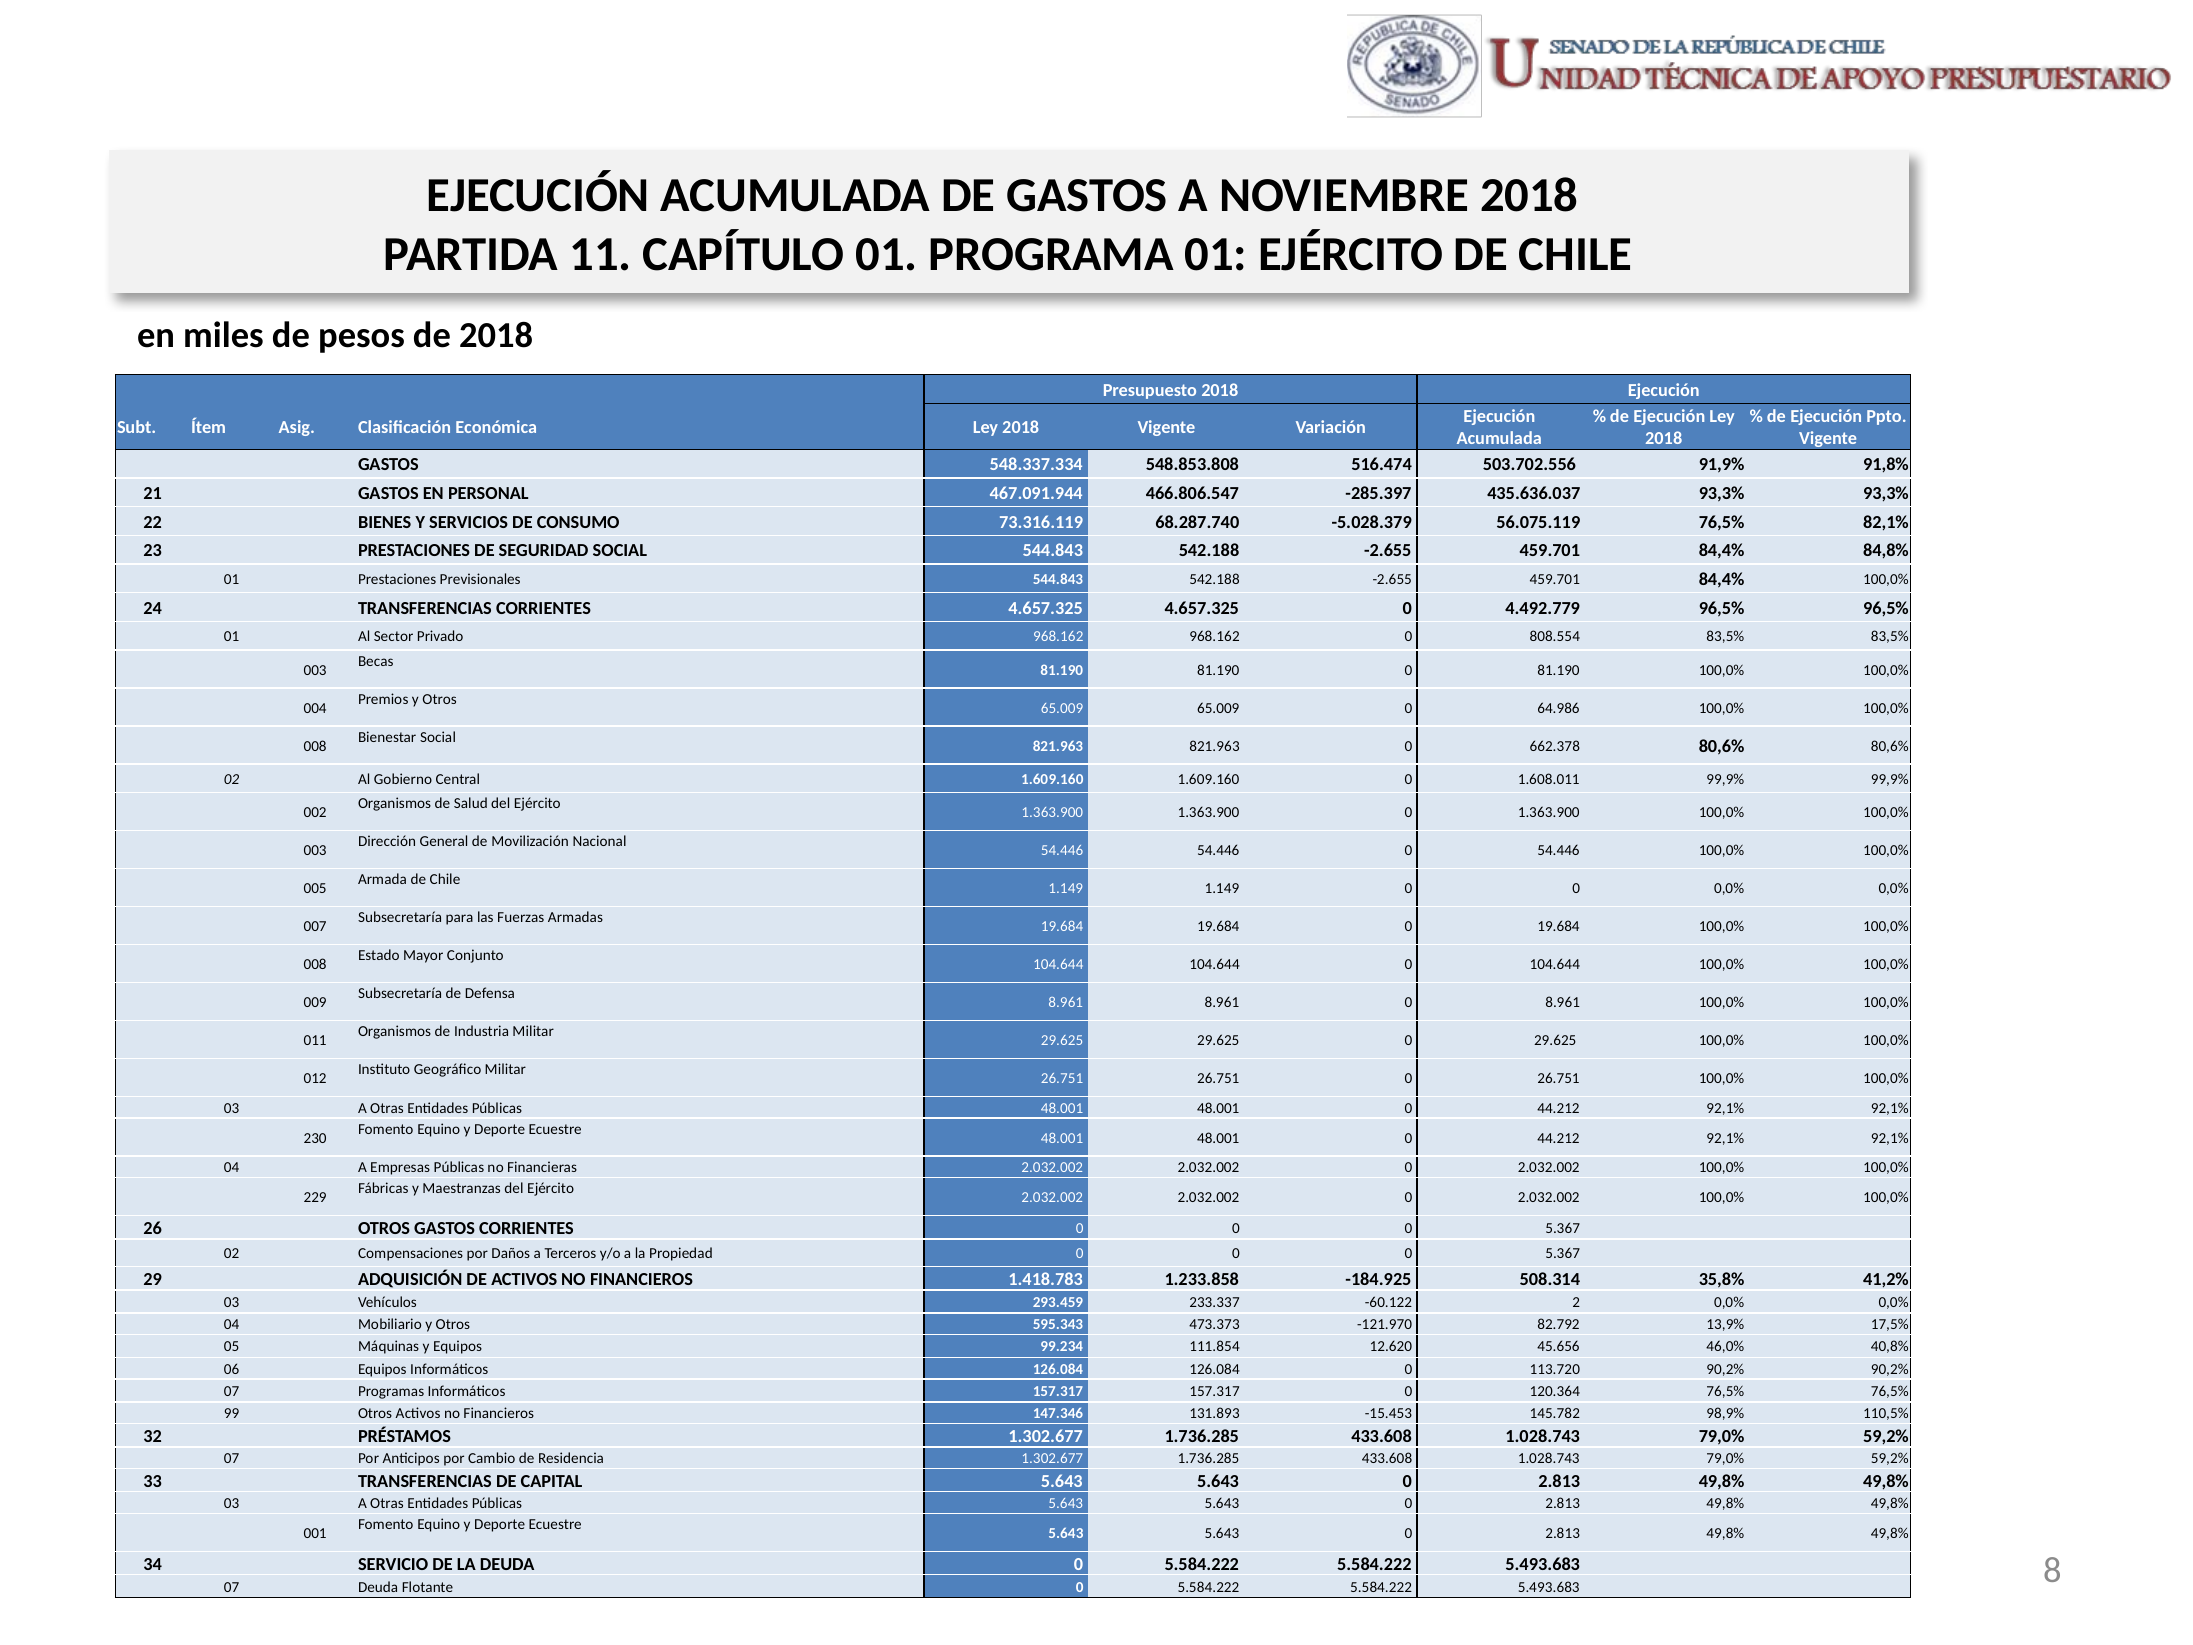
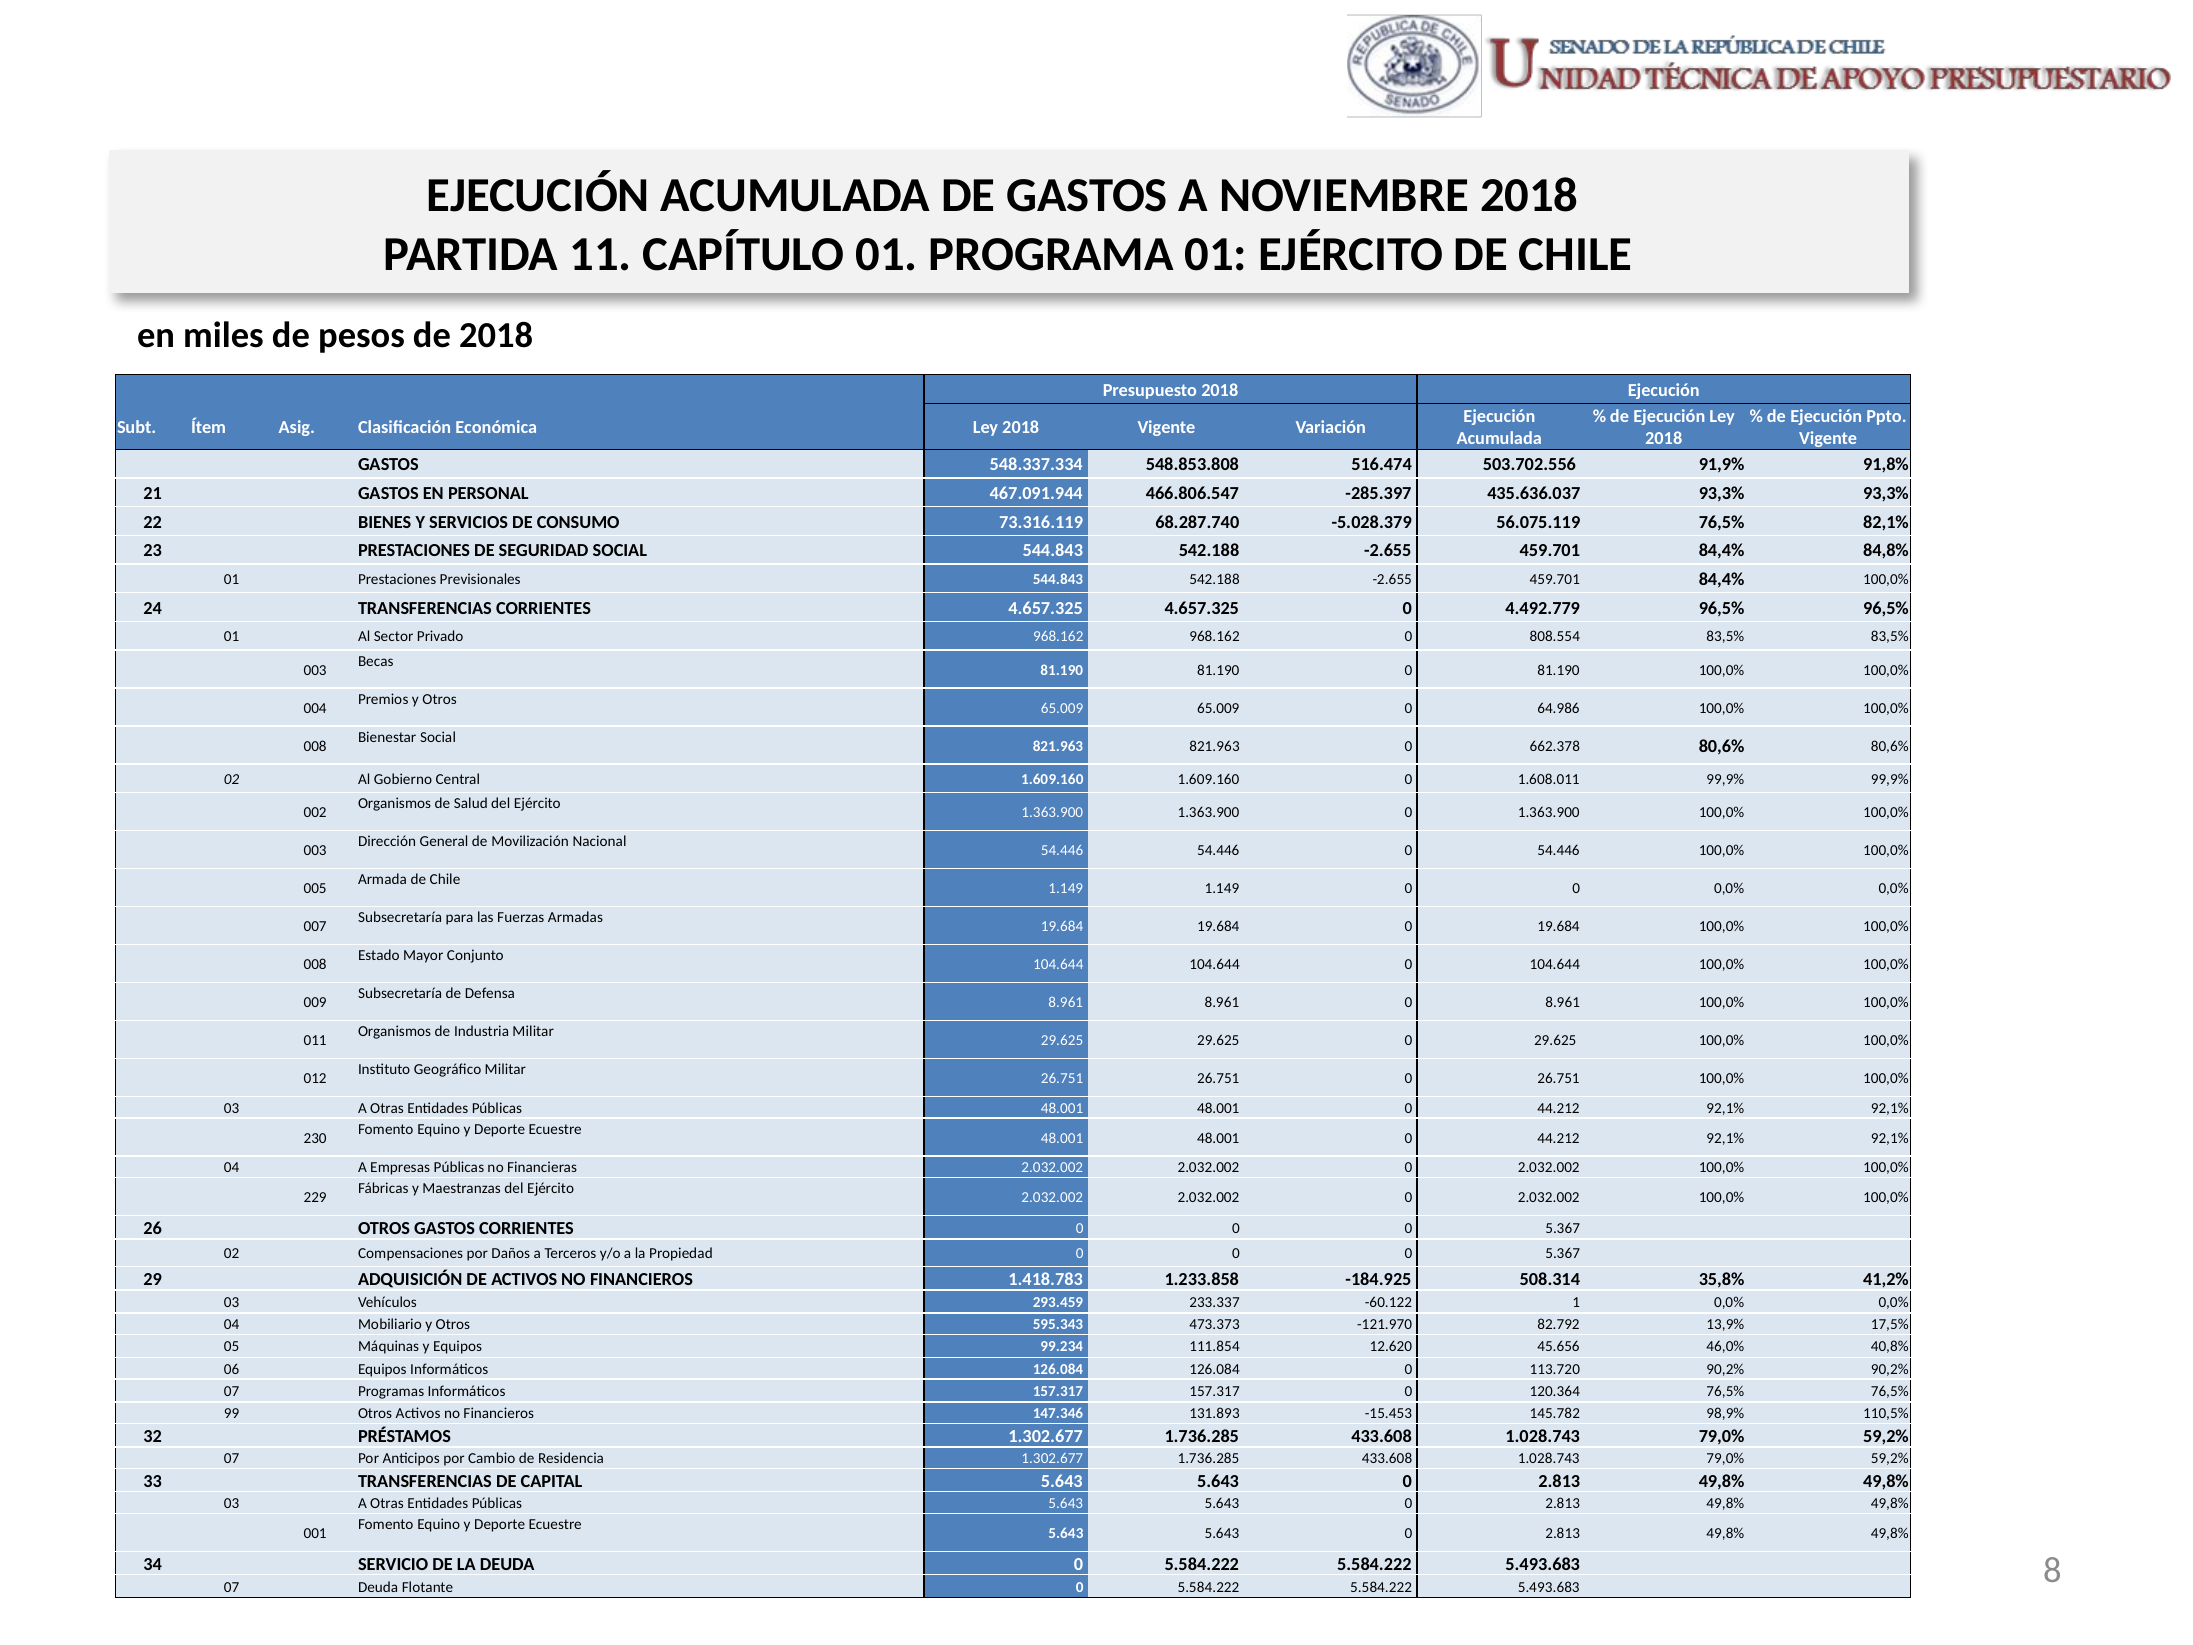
2: 2 -> 1 (1576, 1302)
